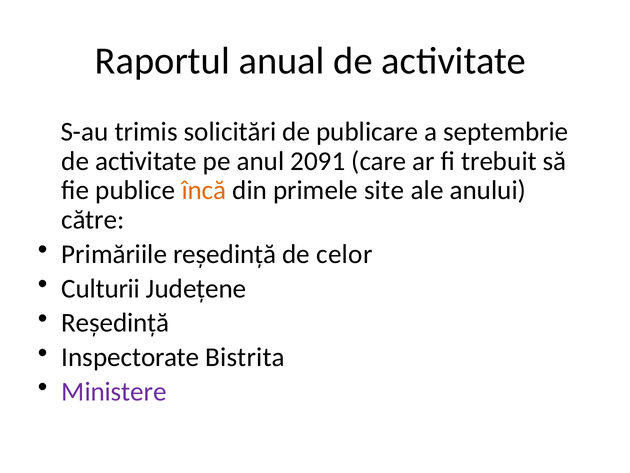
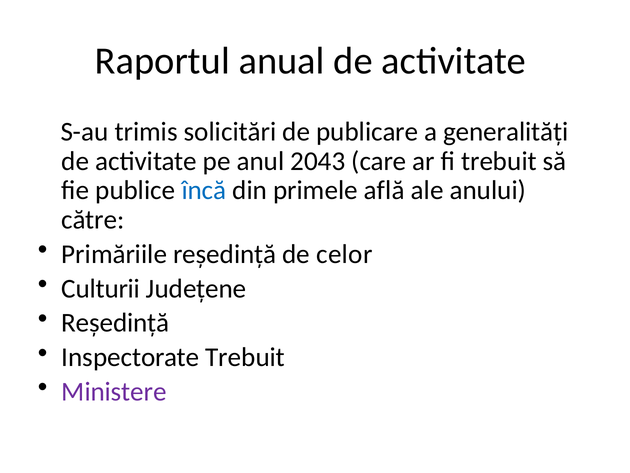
septembrie: septembrie -> generalități (506, 132)
2091: 2091 -> 2043 (318, 161)
încă colour: orange -> blue (204, 190)
site: site -> află (384, 190)
Inspectorate Bistrita: Bistrita -> Trebuit (245, 357)
